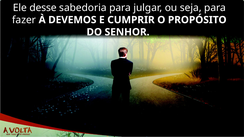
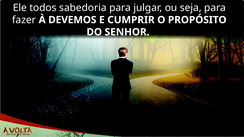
desse: desse -> todos (43, 8)
